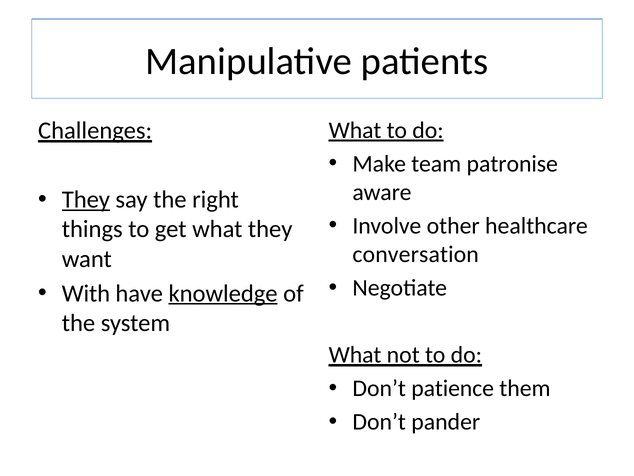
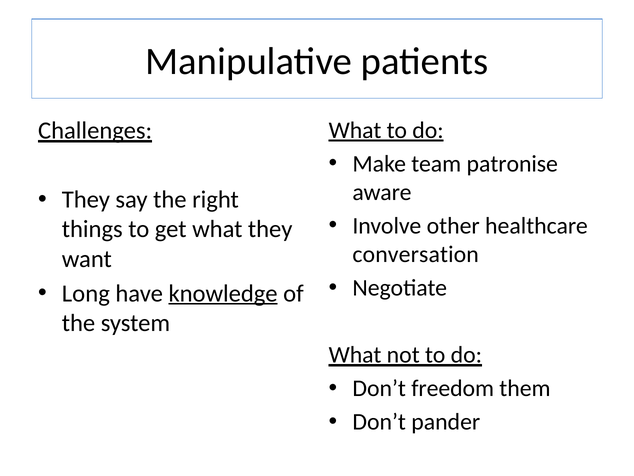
They underline: present -> none (86, 200)
With: With -> Long (86, 293)
patience: patience -> freedom (453, 388)
